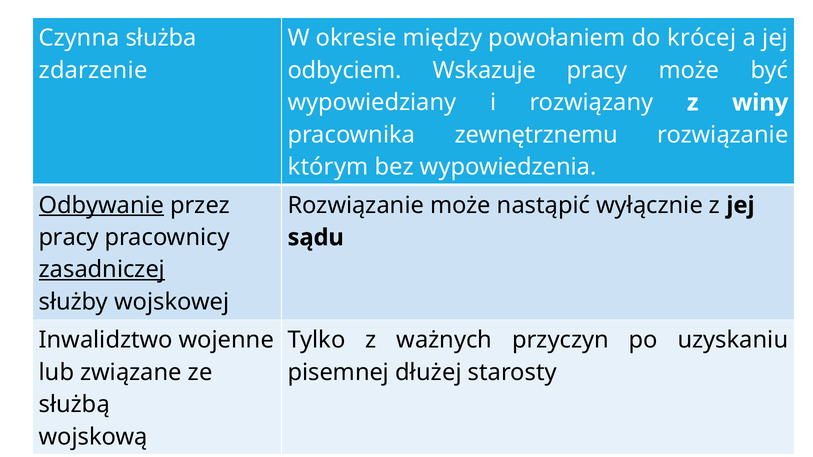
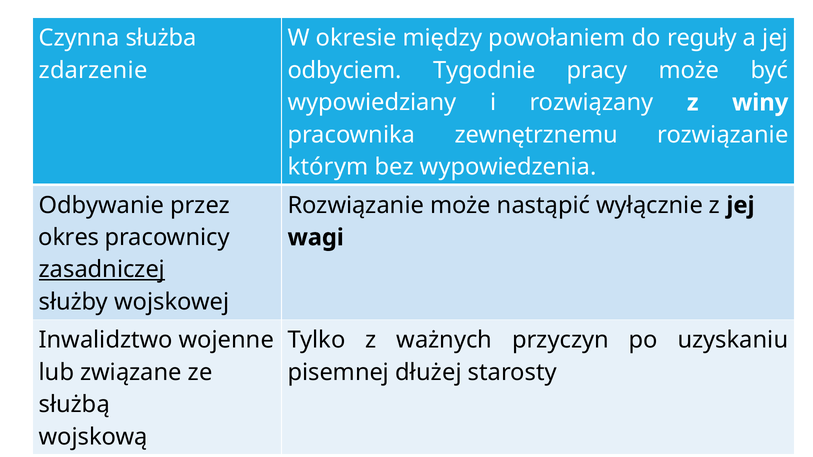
krócej: krócej -> reguły (702, 38)
Wskazuje: Wskazuje -> Tygodnie (484, 70)
Odbywanie underline: present -> none (101, 205)
pracy: pracy -> okres (69, 238)
sądu: sądu -> wagi (316, 238)
